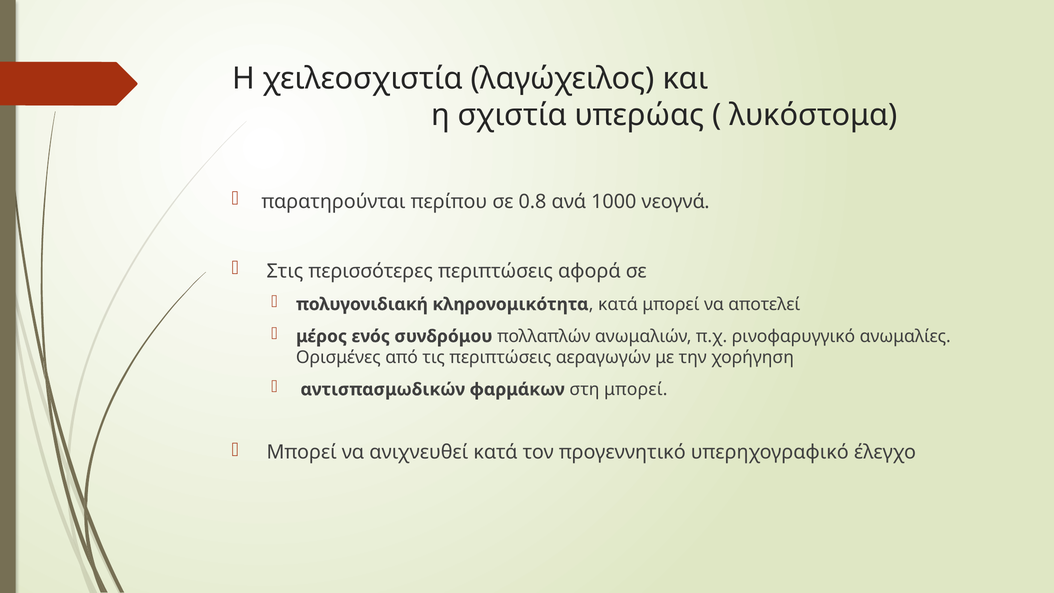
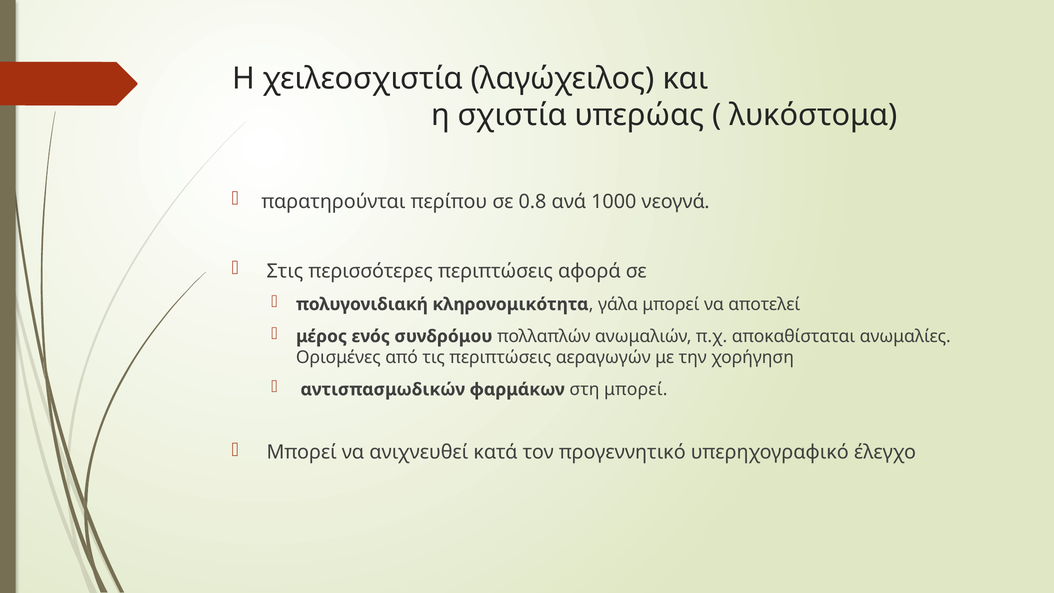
κληρονομικότητα κατά: κατά -> γάλα (618, 304)
ρινοφαρυγγικό: ρινοφαρυγγικό -> αποκαθίσταται (793, 336)
